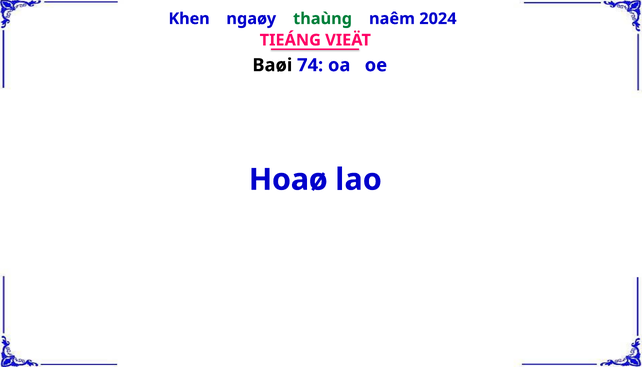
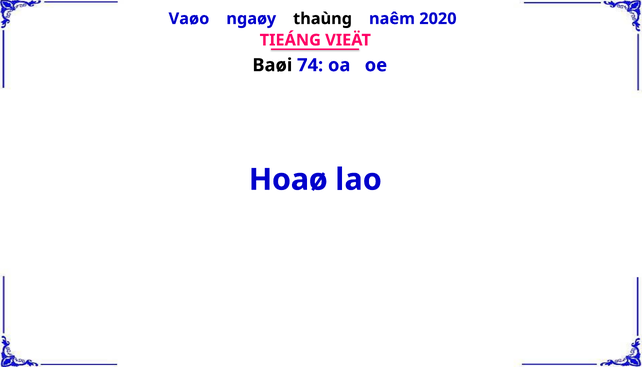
Khen: Khen -> Vaøo (189, 19)
thaùng colour: green -> black (323, 19)
2024: 2024 -> 2020 (438, 19)
